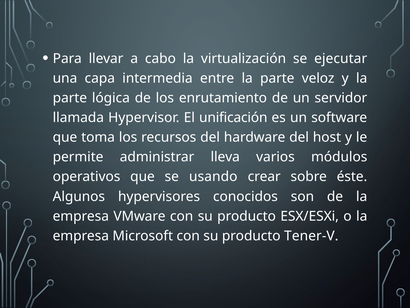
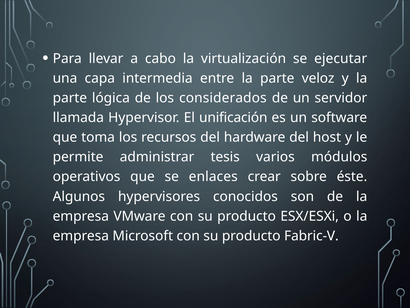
enrutamiento: enrutamiento -> considerados (223, 98)
lleva: lleva -> tesis (225, 157)
usando: usando -> enlaces (213, 177)
Tener-V: Tener-V -> Fabric-V (311, 236)
